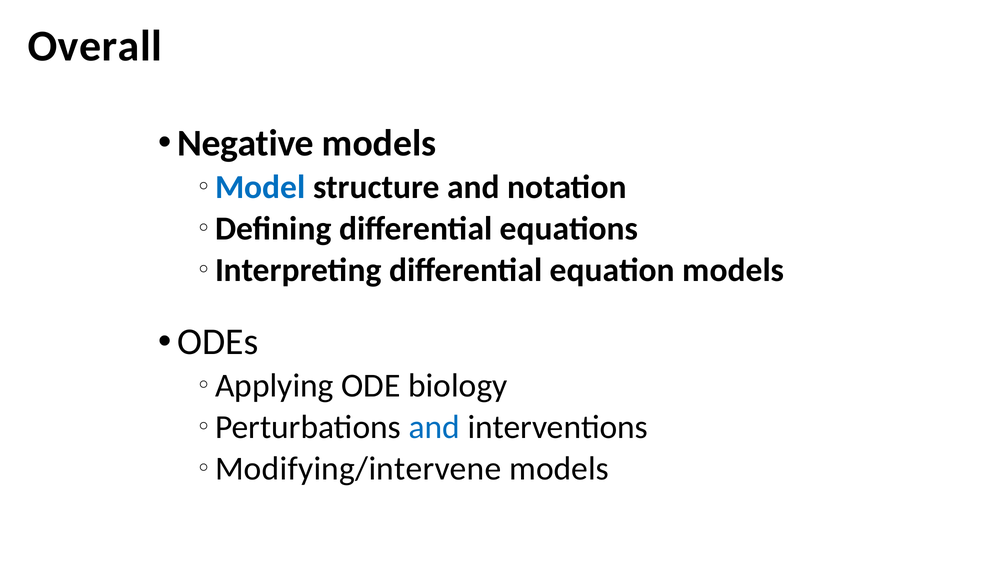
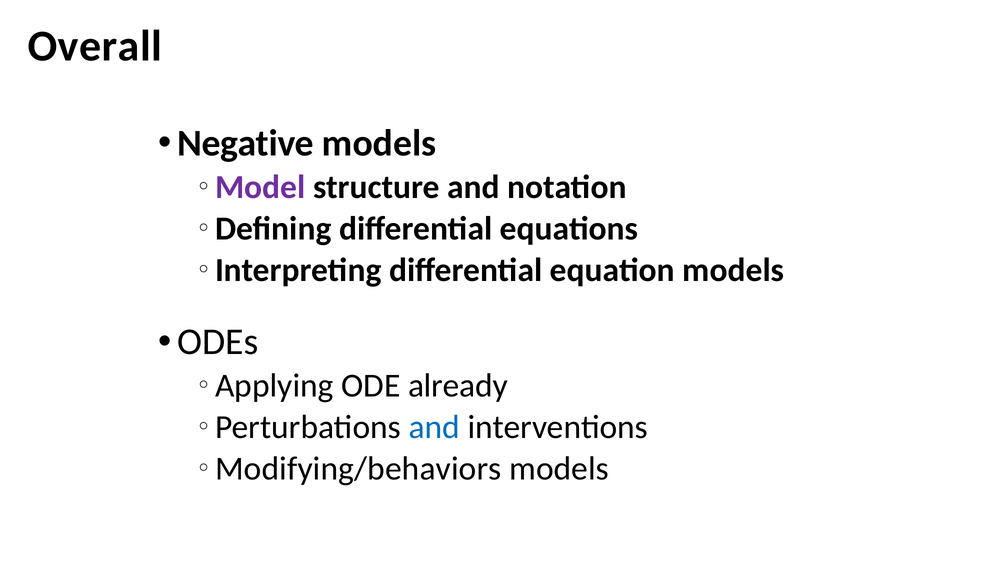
Model colour: blue -> purple (260, 187)
biology: biology -> already (458, 386)
Modifying/intervene: Modifying/intervene -> Modifying/behaviors (358, 469)
